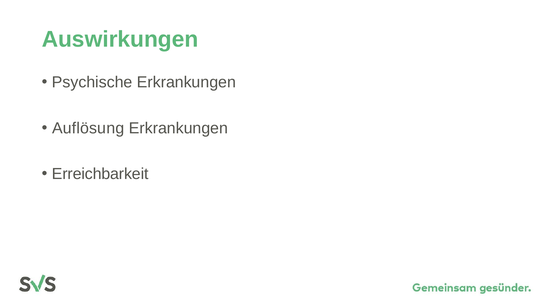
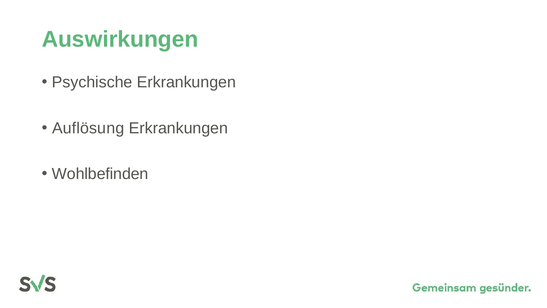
Erreichbarkeit: Erreichbarkeit -> Wohlbefinden (100, 174)
